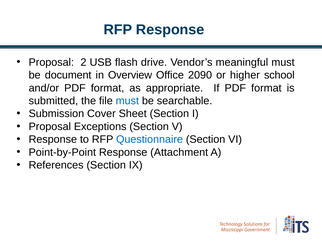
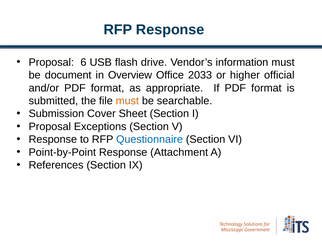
2: 2 -> 6 (83, 62)
meaningful: meaningful -> information (242, 62)
2090: 2090 -> 2033 (200, 75)
school: school -> official (279, 75)
must colour: blue -> orange (127, 101)
